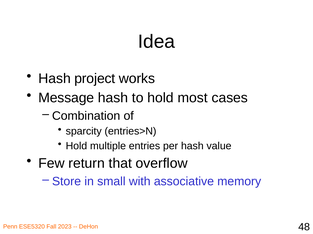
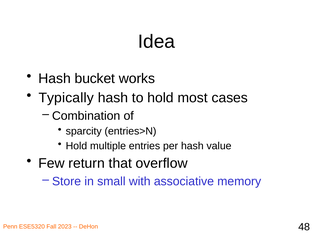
project: project -> bucket (95, 79)
Message: Message -> Typically (66, 98)
